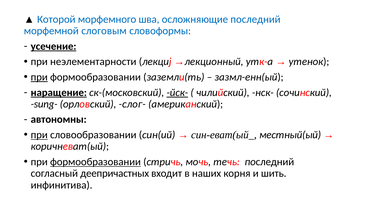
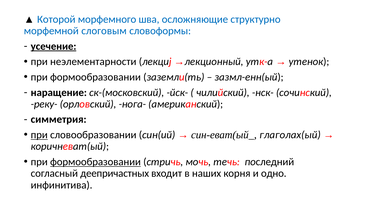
осложняющие последний: последний -> структурно (256, 19)
при underline: present -> none (39, 77)
наращение underline: present -> none (59, 92)
йск- underline: present -> none (177, 92)
sung-: sung- -> реку- (44, 104)
слог-: слог- -> нога- (132, 104)
автономны: автономны -> симметрия (59, 119)
местный(ый: местный(ый -> глаголах(ый (290, 135)
шить: шить -> одно (274, 173)
